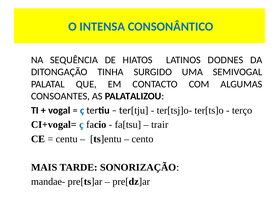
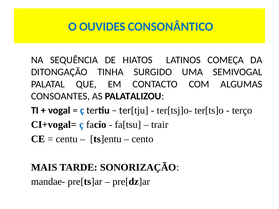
INTENSA: INTENSA -> OUVIDES (102, 27)
DODNES: DODNES -> COMEÇA (226, 60)
